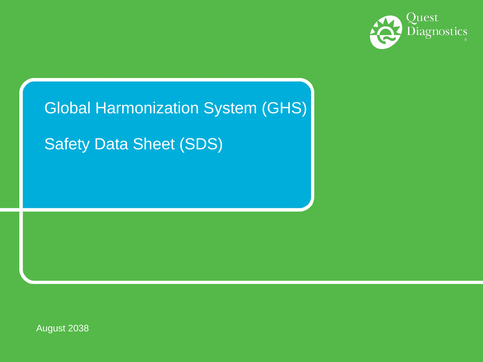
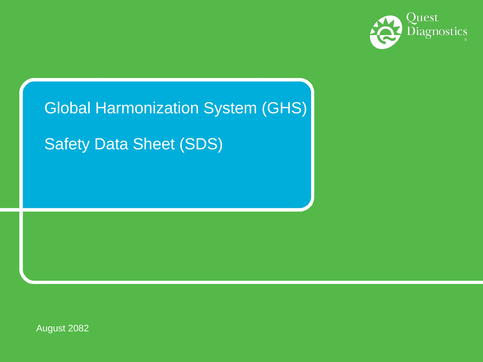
2038: 2038 -> 2082 (78, 329)
